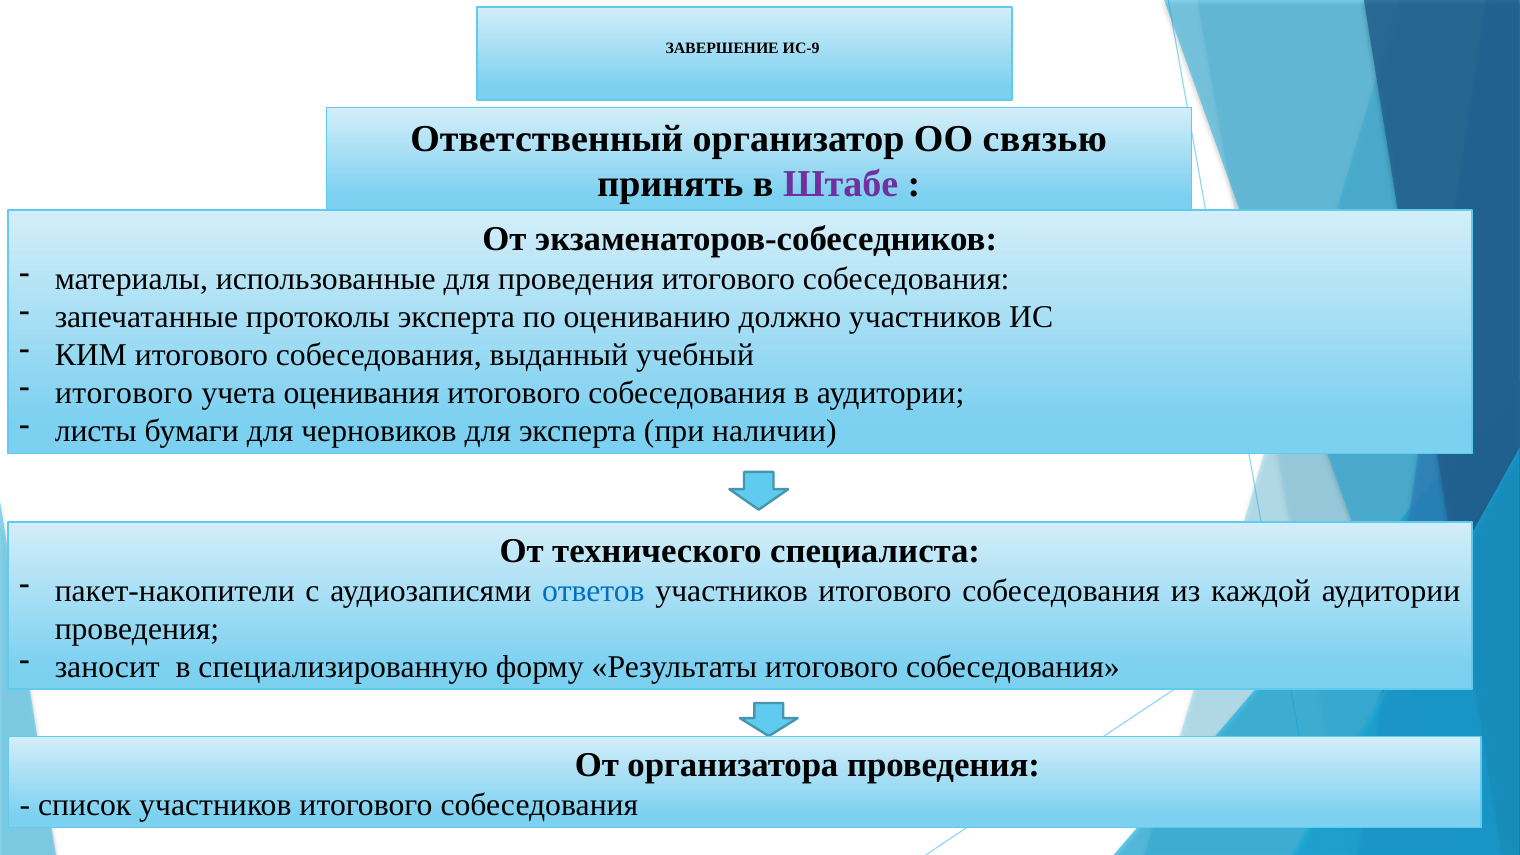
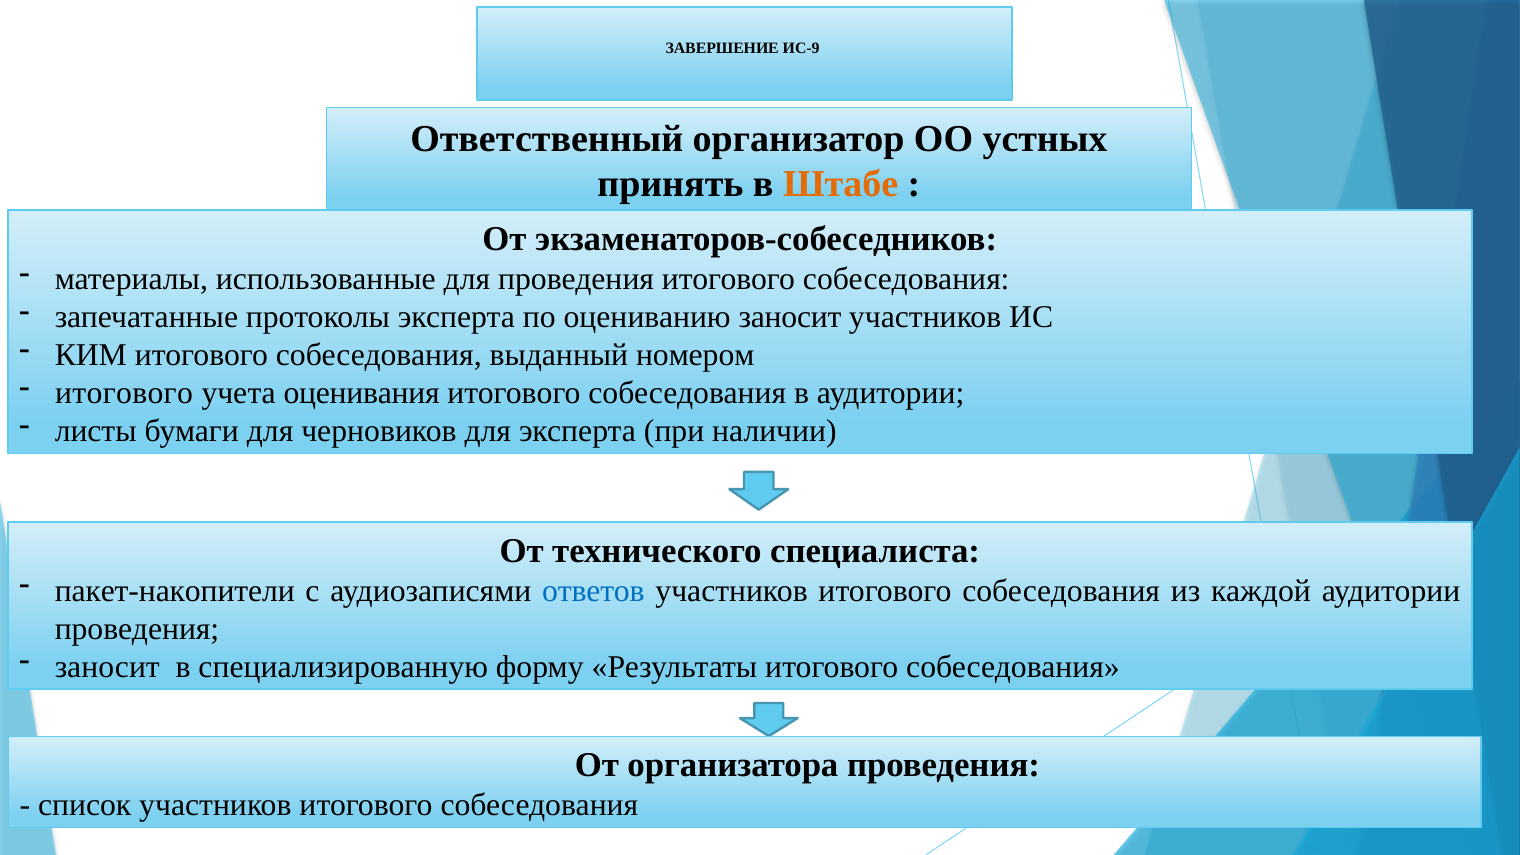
связью: связью -> устных (1045, 139)
Штабе colour: purple -> orange (841, 184)
оцениванию должно: должно -> заносит (790, 317)
учебный: учебный -> номером (695, 355)
